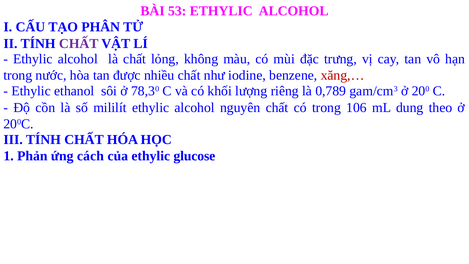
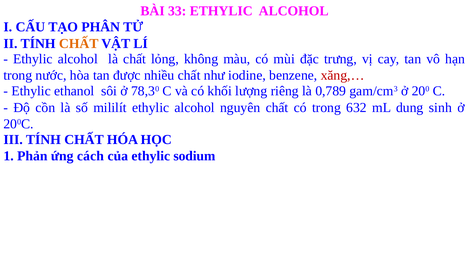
53: 53 -> 33 (177, 11)
CHẤT colour: purple -> orange (79, 44)
106: 106 -> 632 (357, 107)
theo: theo -> sinh (440, 107)
glucose: glucose -> sodium (194, 156)
